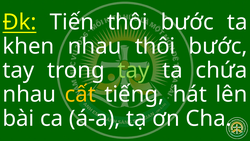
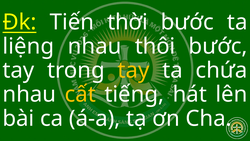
Tiến thôi: thôi -> thời (127, 22)
khen: khen -> liệng (28, 46)
tay colour: light green -> yellow (133, 70)
